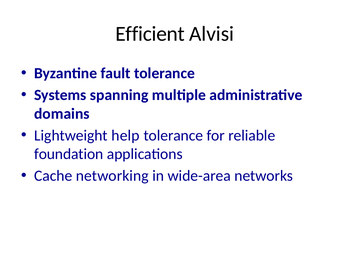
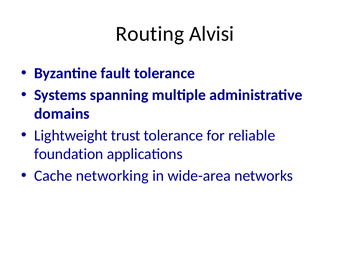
Efficient: Efficient -> Routing (150, 34)
help: help -> trust (126, 136)
